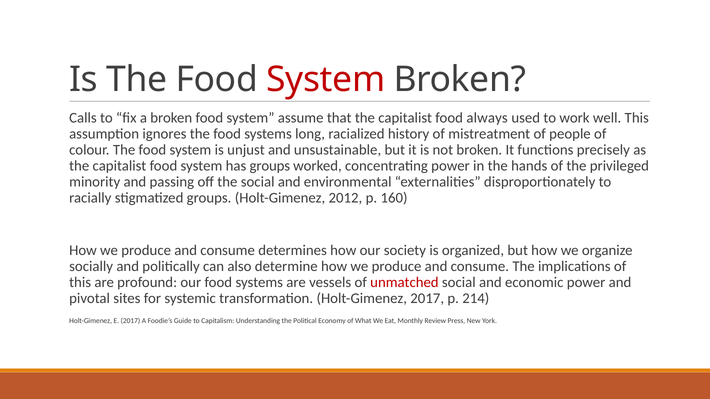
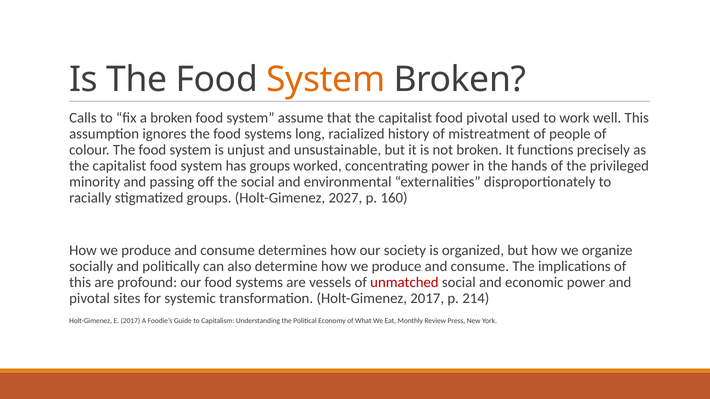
System colour: red -> orange (326, 80)
food always: always -> pivotal (487, 118)
2012: 2012 -> 2027 (345, 198)
